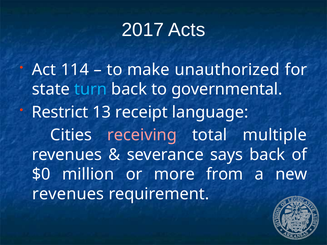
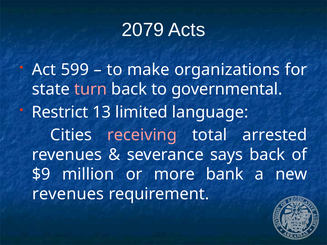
2017: 2017 -> 2079 (143, 30)
114: 114 -> 599 (75, 70)
unauthorized: unauthorized -> organizations (227, 70)
turn colour: light blue -> pink (91, 89)
receipt: receipt -> limited (141, 112)
multiple: multiple -> arrested (275, 135)
$0: $0 -> $9 (41, 174)
from: from -> bank (225, 174)
